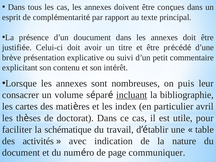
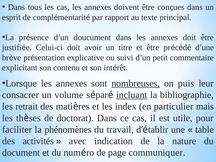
nombreuses underline: none -> present (136, 83)
cartes: cartes -> retrait (27, 106)
avril: avril -> mais (205, 106)
schématique: schématique -> phénomènes (68, 130)
